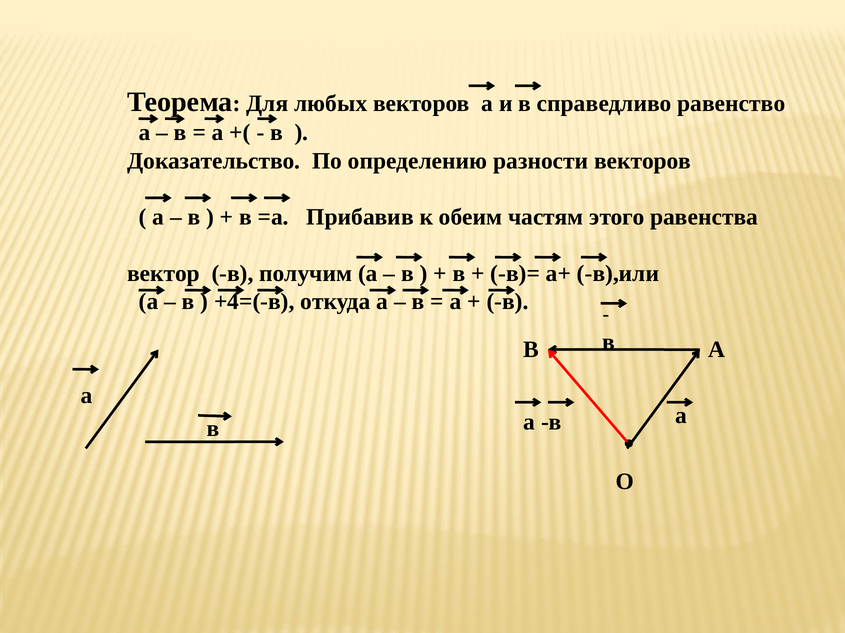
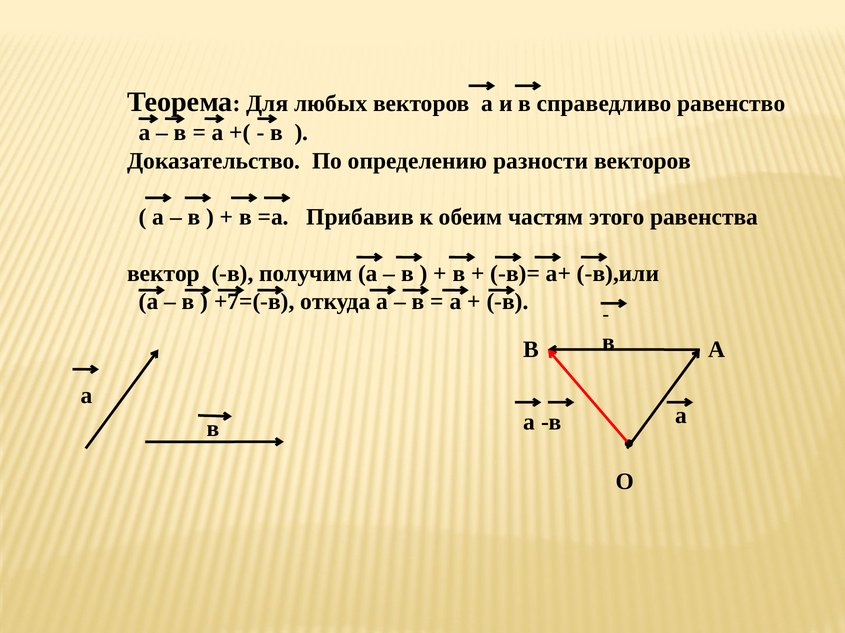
+4=(-в: +4=(-в -> +7=(-в (254, 302)
